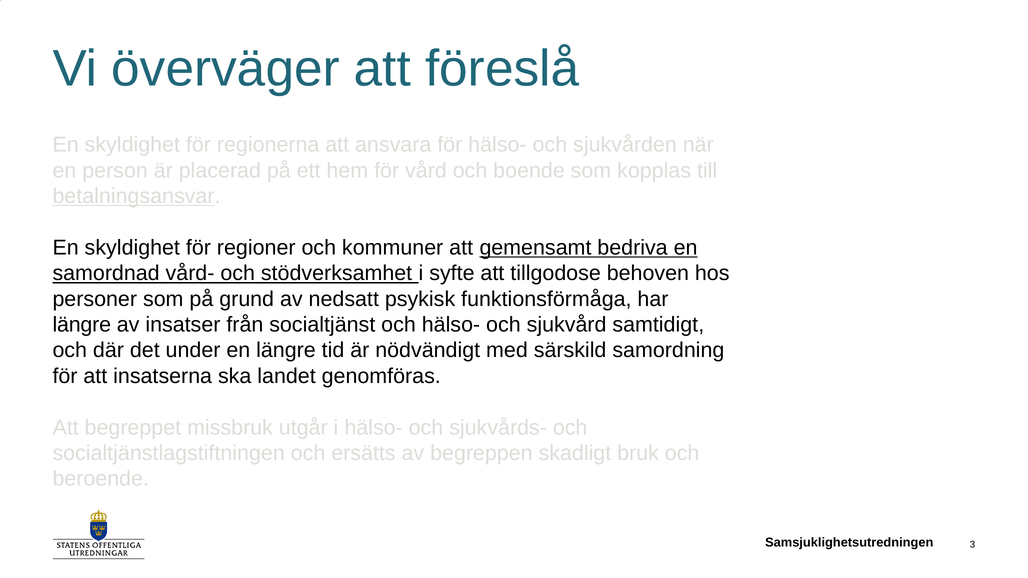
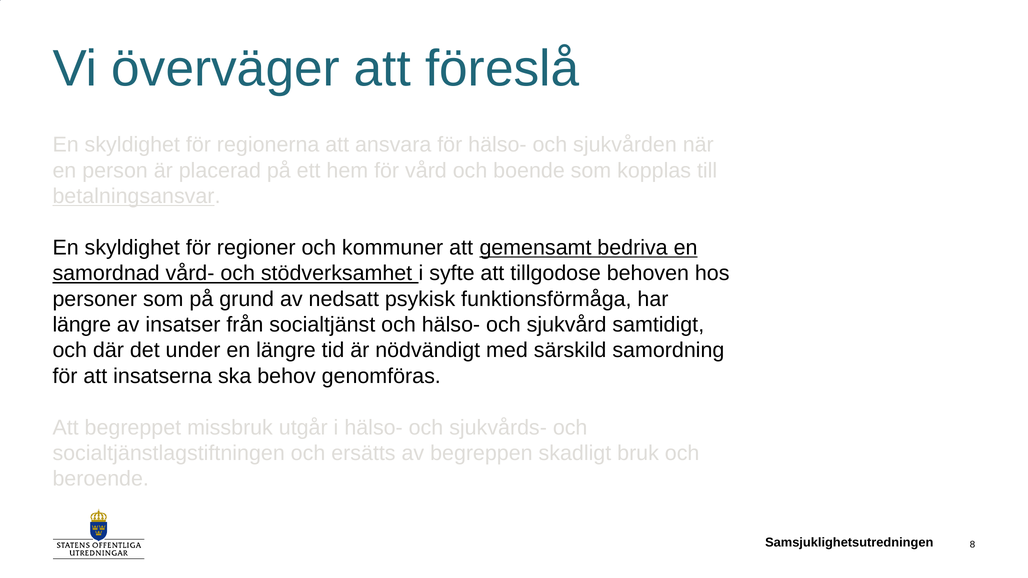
landet: landet -> behov (287, 376)
3: 3 -> 8 (972, 545)
